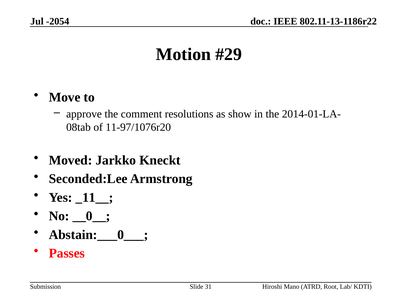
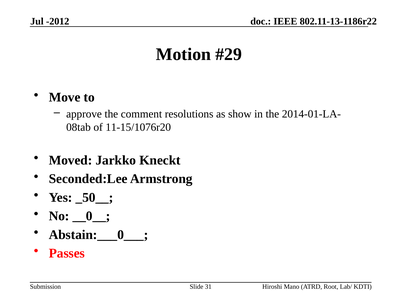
-2054: -2054 -> -2012 (58, 21)
11-97/1076r20: 11-97/1076r20 -> 11-15/1076r20 (138, 127)
_11__: _11__ -> _50__ (94, 197)
